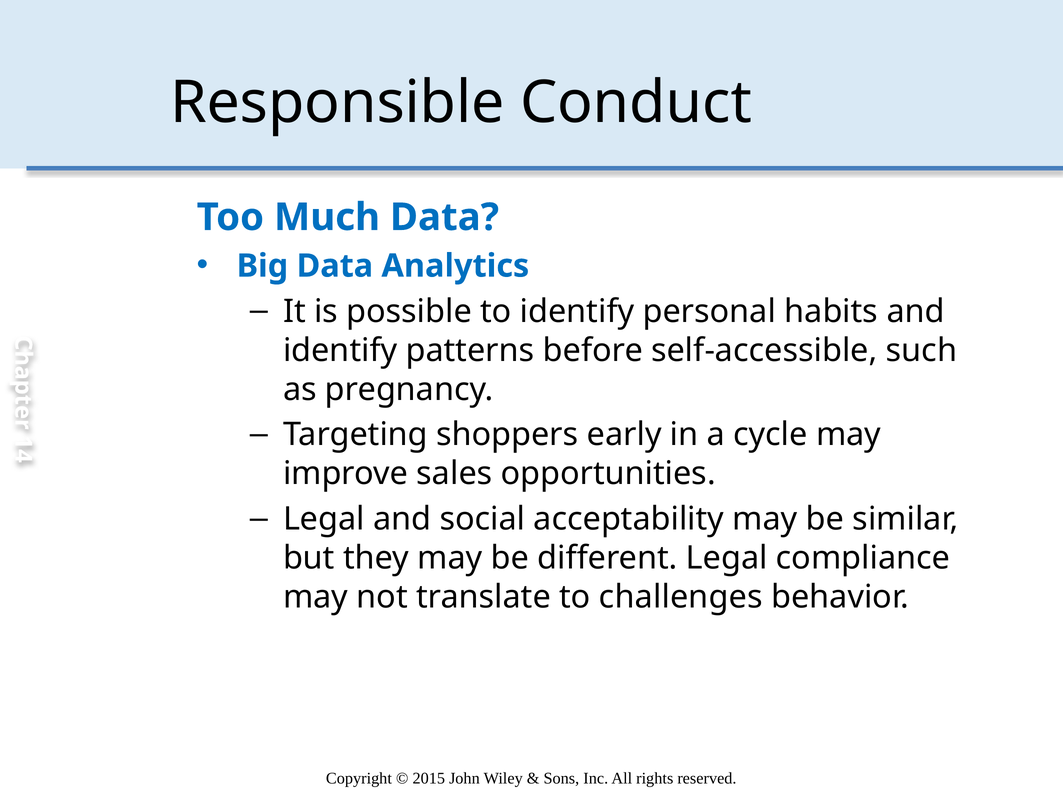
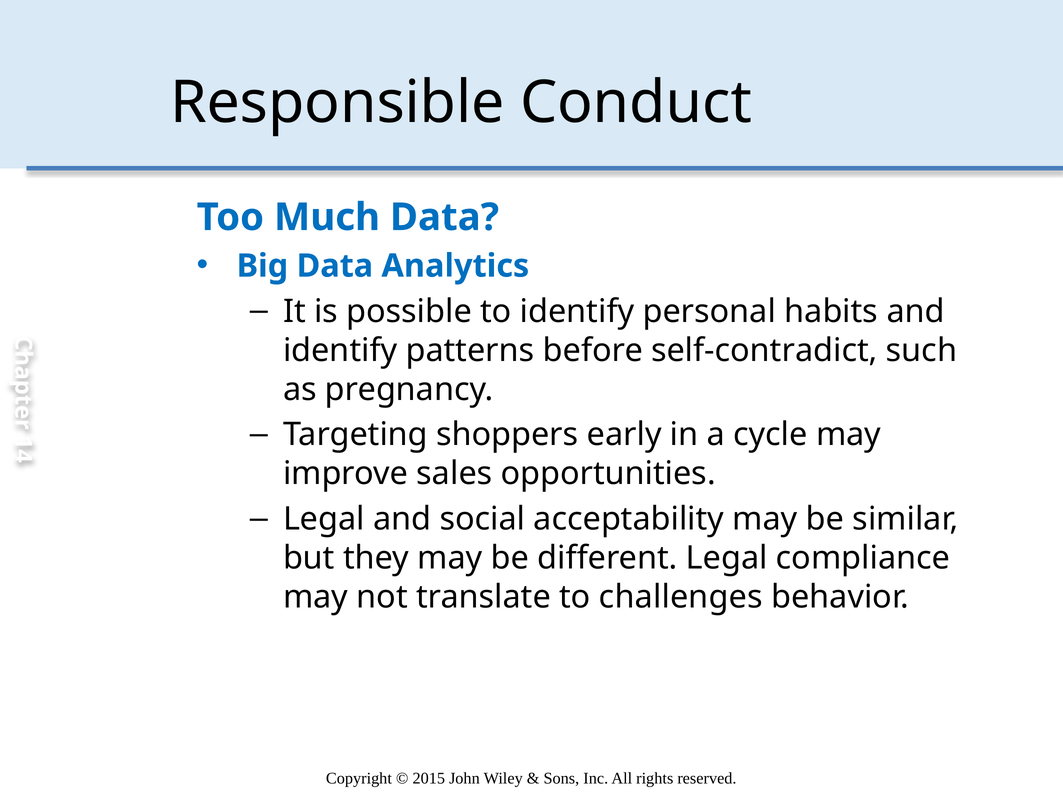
self-accessible: self-accessible -> self-contradict (764, 350)
